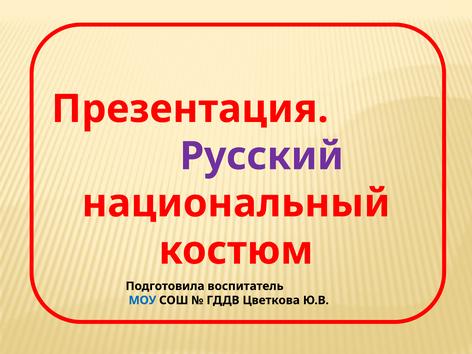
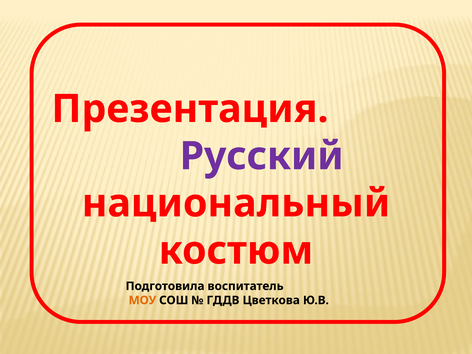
МОУ colour: blue -> orange (142, 300)
